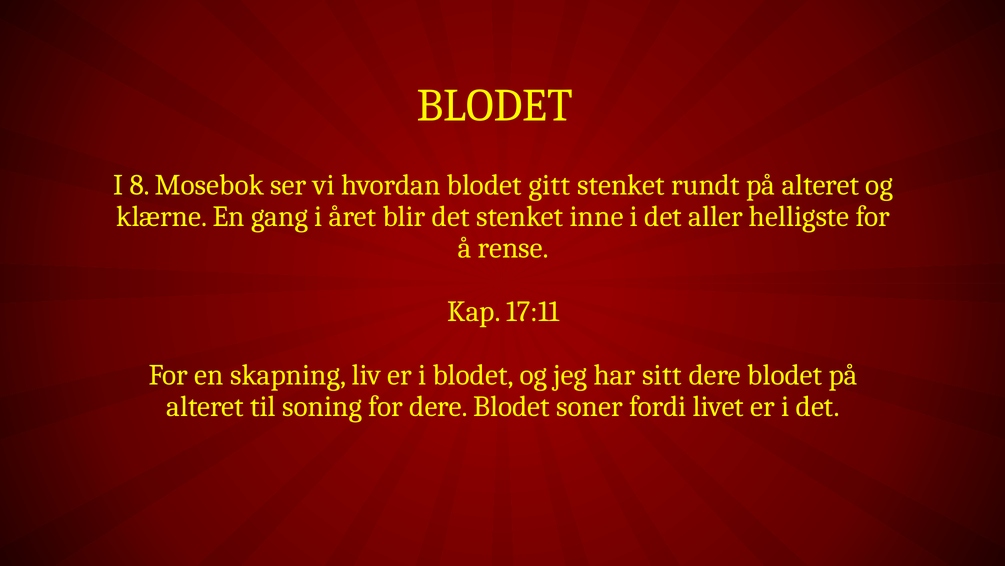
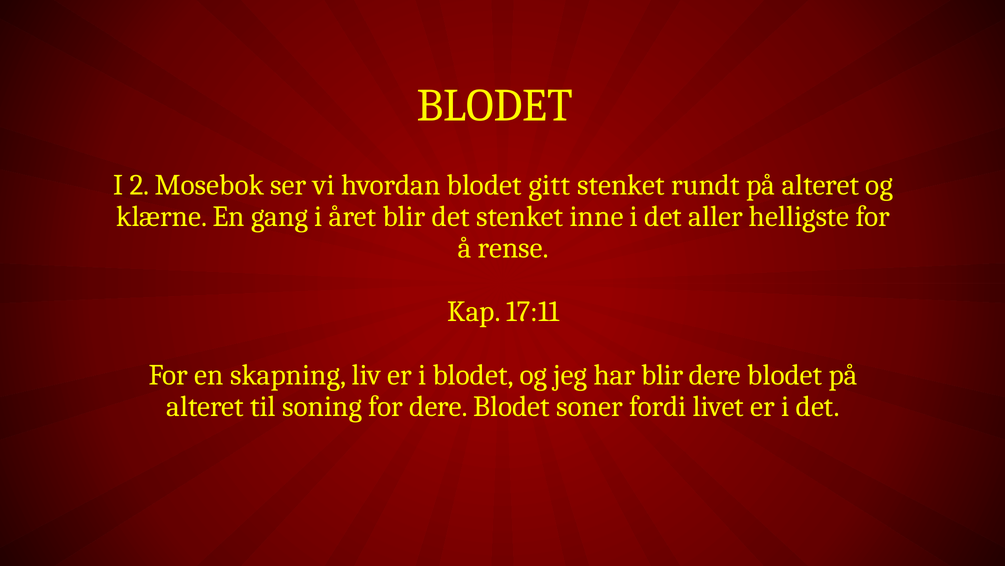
8: 8 -> 2 (140, 185)
har sitt: sitt -> blir (662, 375)
